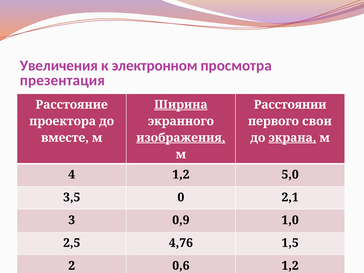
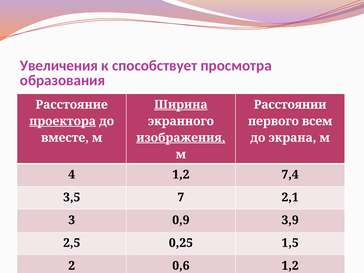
электронном: электронном -> способствует (155, 66)
презентация: презентация -> образования (63, 80)
проектора underline: none -> present (63, 121)
свои: свои -> всем (317, 121)
экрана underline: present -> none (292, 138)
5,0: 5,0 -> 7,4 (290, 175)
0: 0 -> 7 (181, 197)
1,0: 1,0 -> 3,9 (290, 220)
4,76: 4,76 -> 0,25 (181, 243)
